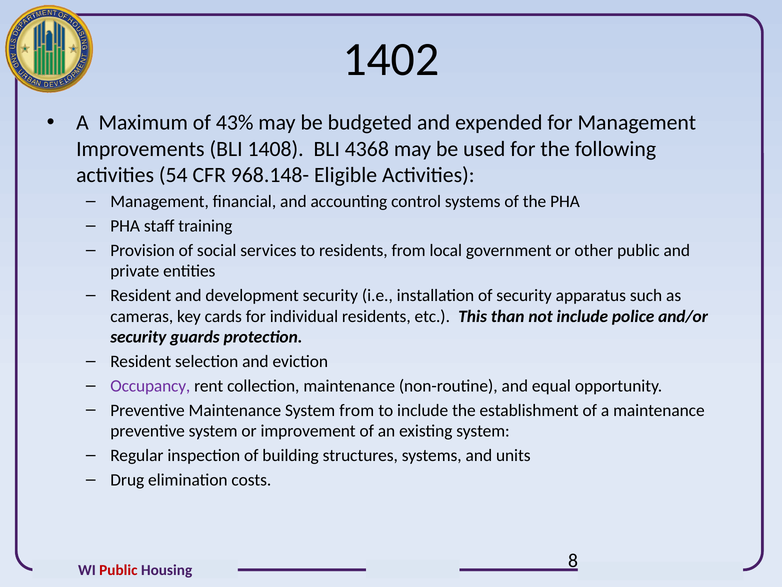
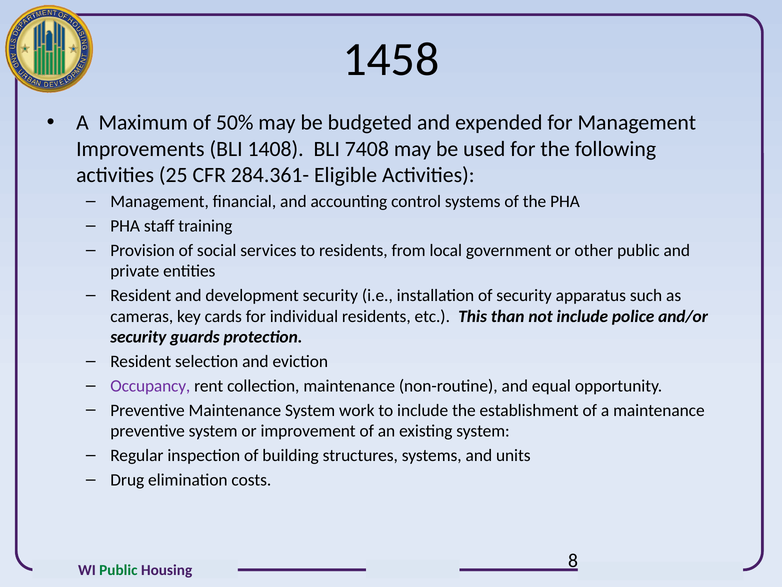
1402: 1402 -> 1458 (391, 59)
43%: 43% -> 50% (235, 123)
4368: 4368 -> 7408 (367, 149)
54: 54 -> 25 (173, 175)
968.148-: 968.148- -> 284.361- (270, 175)
System from: from -> work (357, 410)
Public colour: red -> green (118, 570)
